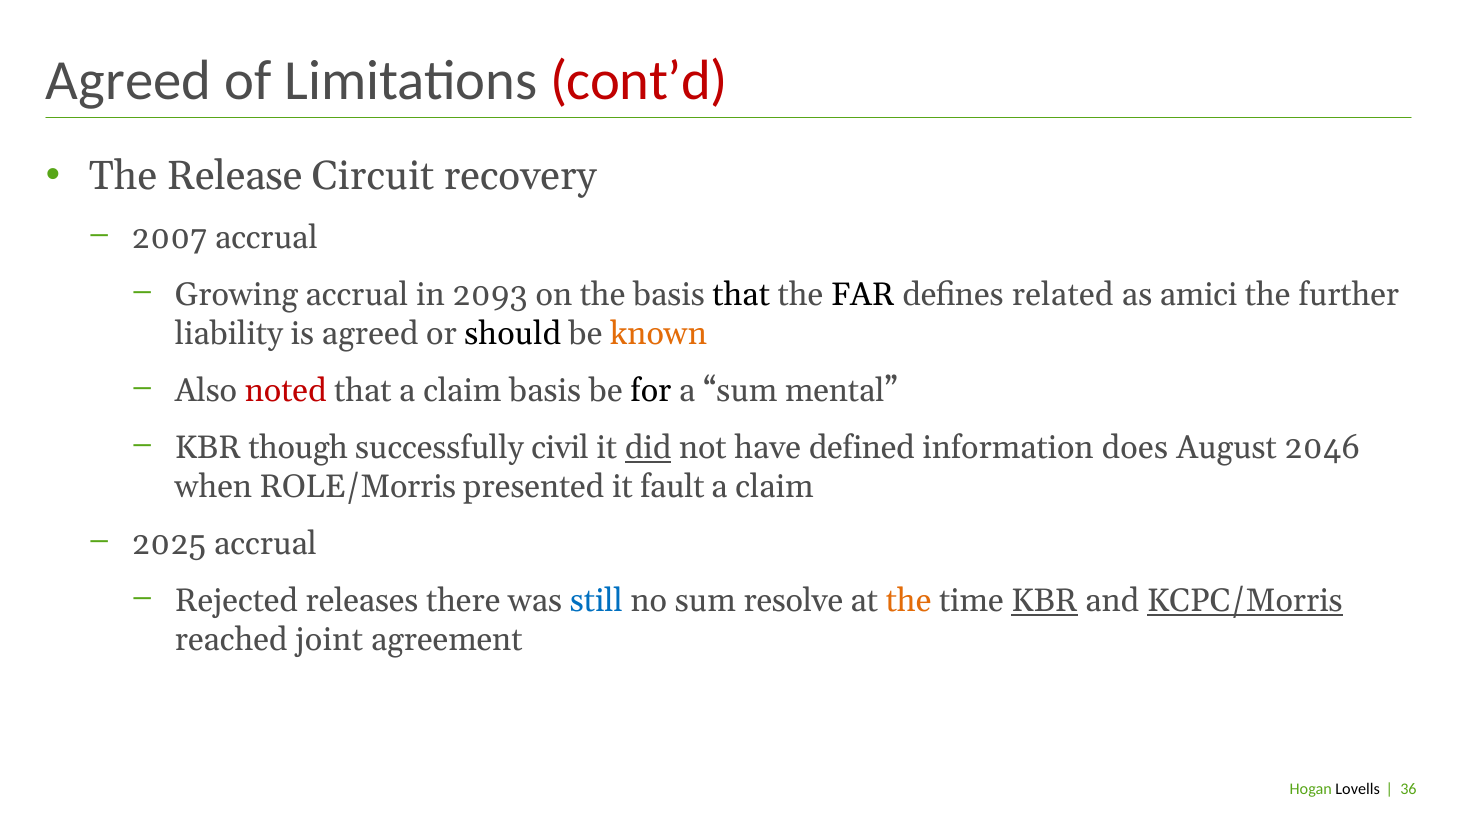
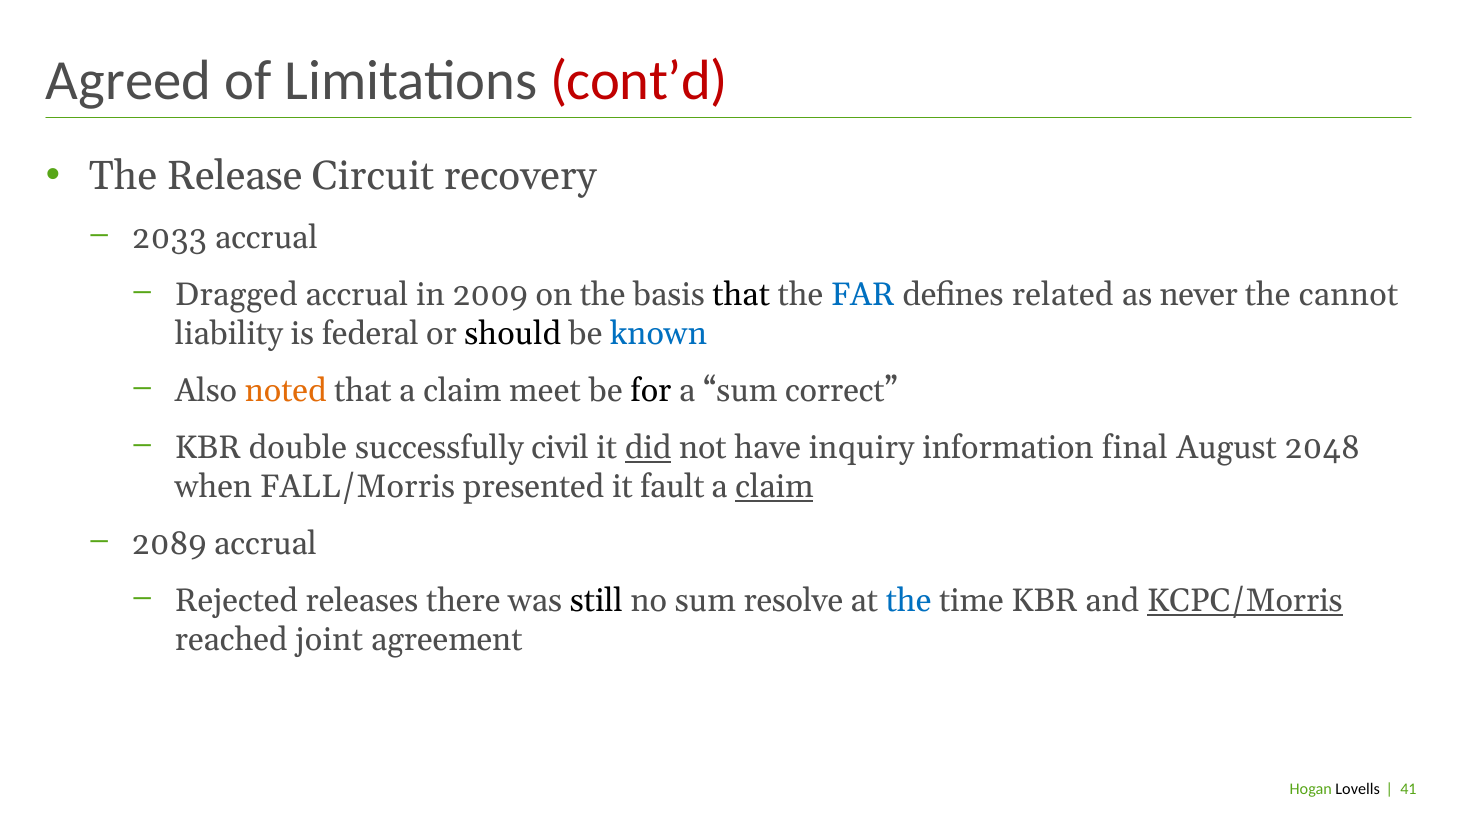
2007: 2007 -> 2033 (169, 238)
Growing: Growing -> Dragged (236, 295)
2093: 2093 -> 2009 (490, 295)
FAR colour: black -> blue (863, 295)
amici: amici -> never (1199, 295)
further: further -> cannot (1349, 295)
is agreed: agreed -> federal (370, 334)
known colour: orange -> blue (659, 334)
noted colour: red -> orange (286, 391)
claim basis: basis -> meet (545, 391)
mental: mental -> correct (841, 391)
though: though -> double (298, 448)
defined: defined -> inquiry (862, 448)
does: does -> final (1135, 448)
2046: 2046 -> 2048 (1322, 448)
ROLE/Morris: ROLE/Morris -> FALL/Morris (358, 487)
claim underline: none -> present (774, 487)
2025: 2025 -> 2089 (169, 544)
still colour: blue -> black (596, 601)
the colour: orange -> blue (909, 601)
KBR underline: present -> none (1045, 601)
36: 36 -> 41 (1409, 788)
